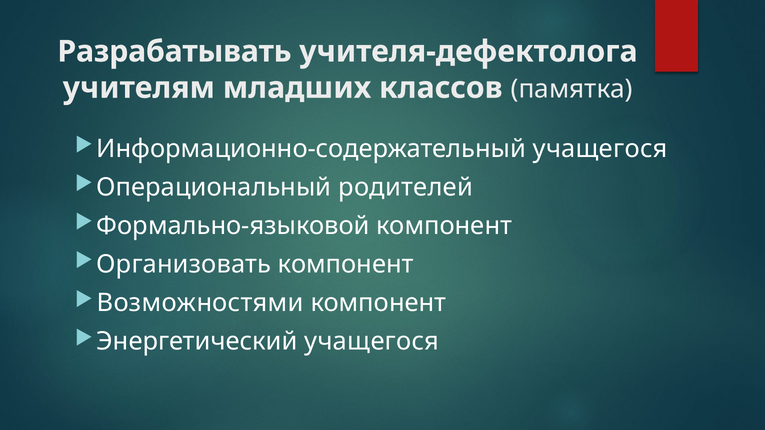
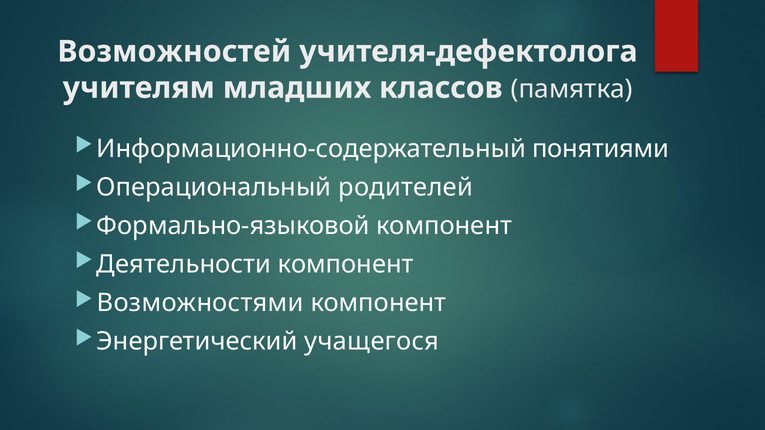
Разрабатывать: Разрабатывать -> Возможностей (174, 52)
Информационно-содержательный учащегося: учащегося -> понятиями (601, 149)
Организовать: Организовать -> Деятельности (184, 265)
